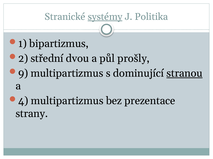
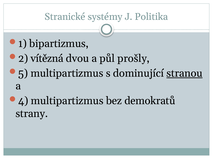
systémy underline: present -> none (105, 17)
střední: střední -> vítězná (47, 59)
9: 9 -> 5 (23, 74)
prezentace: prezentace -> demokratů (150, 101)
